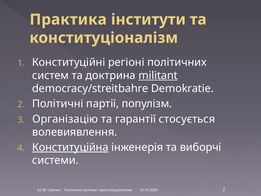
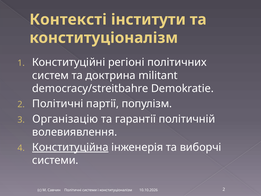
Практика: Практика -> Контексті (68, 20)
militant underline: present -> none (158, 75)
стосується: стосується -> політичній (187, 119)
